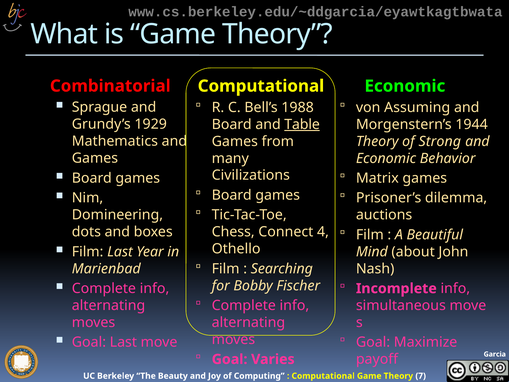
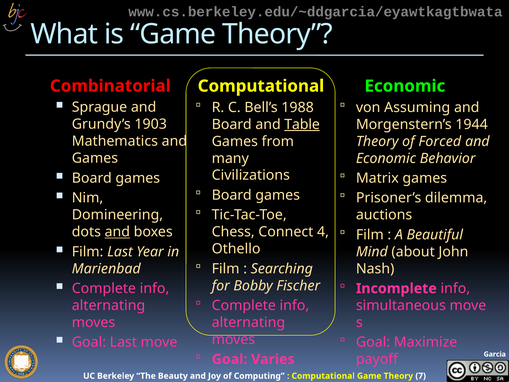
1929: 1929 -> 1903 (151, 124)
Strong: Strong -> Forced (440, 141)
and underline: none -> present (117, 232)
